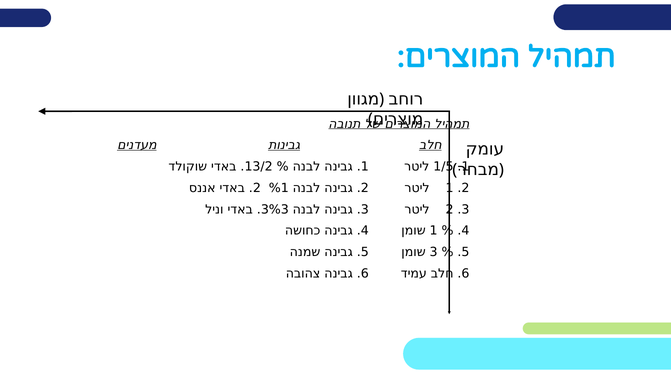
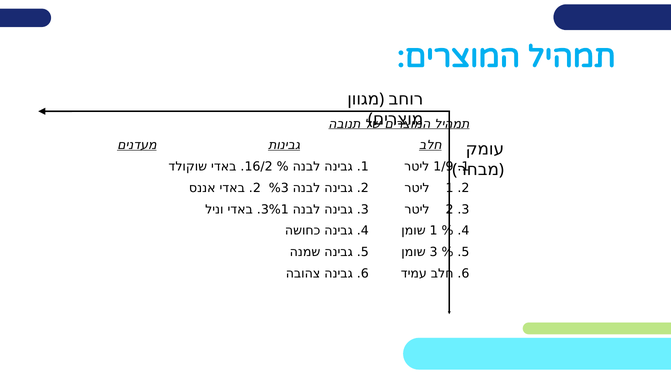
3/2: 3/2 -> 6/2 (263, 167)
1/5: 1/5 -> 1/9 (443, 167)
%1: %1 -> %3 (279, 188)
%3: %3 -> %1 (279, 210)
